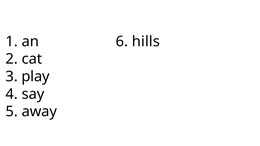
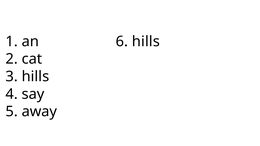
play: play -> hills (35, 77)
